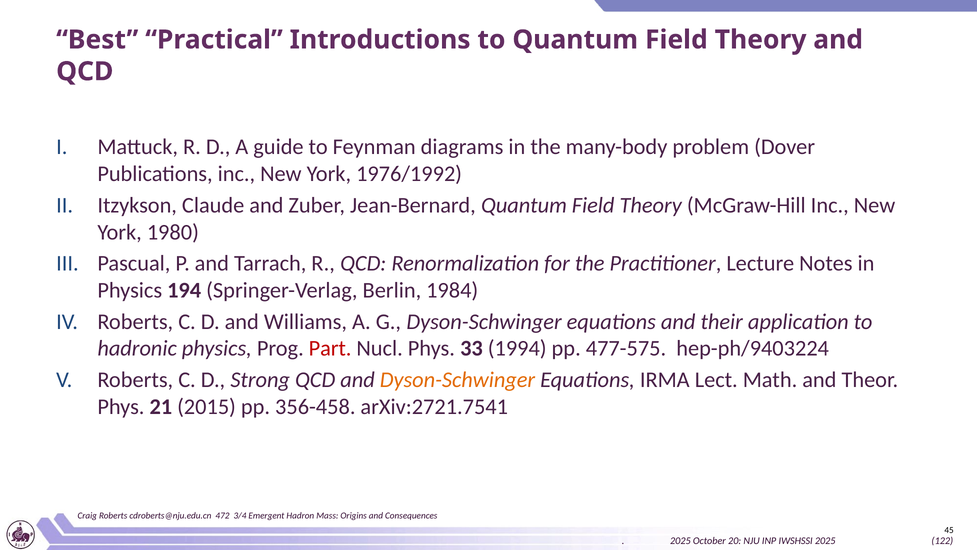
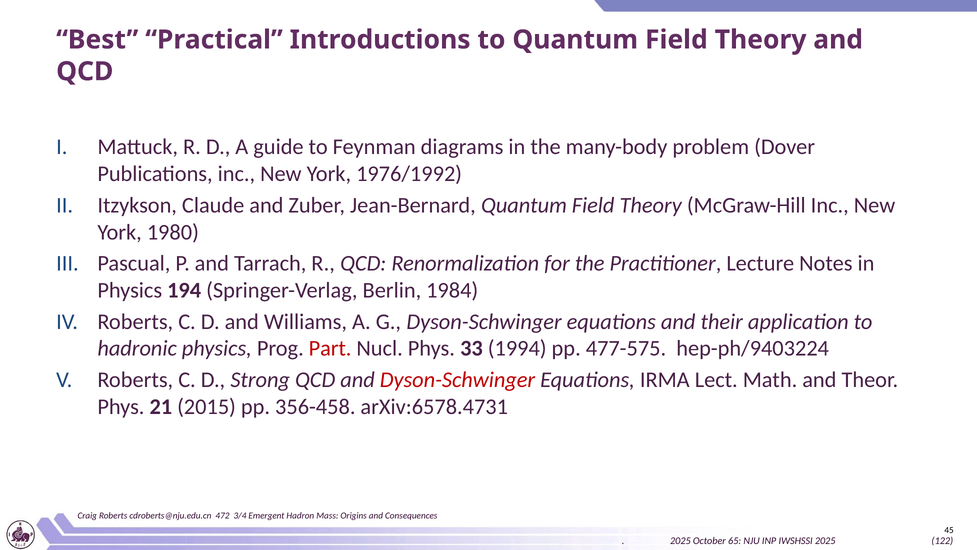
Dyson-Schwinger colour: orange -> red (457, 380)
arXiv:2721.7541: arXiv:2721.7541 -> arXiv:6578.4731 (434, 406)
20: 20 -> 65 (735, 540)
